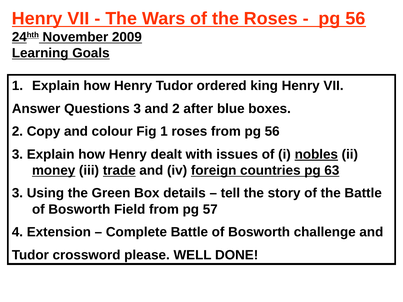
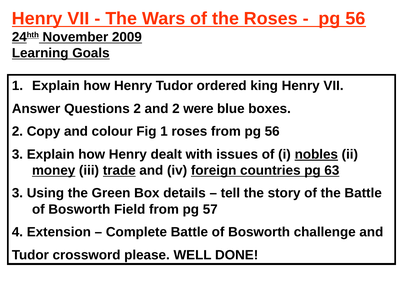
Questions 3: 3 -> 2 (137, 109)
after: after -> were (198, 109)
